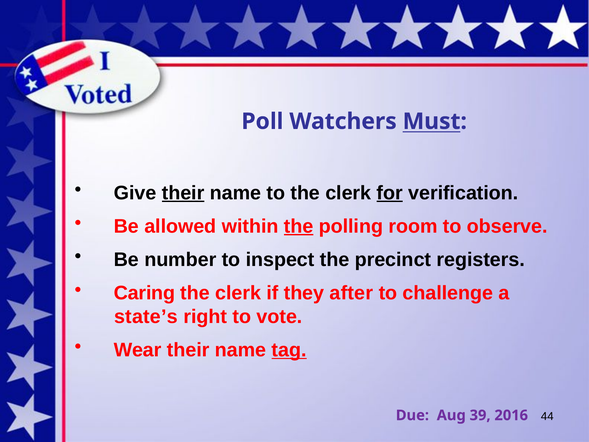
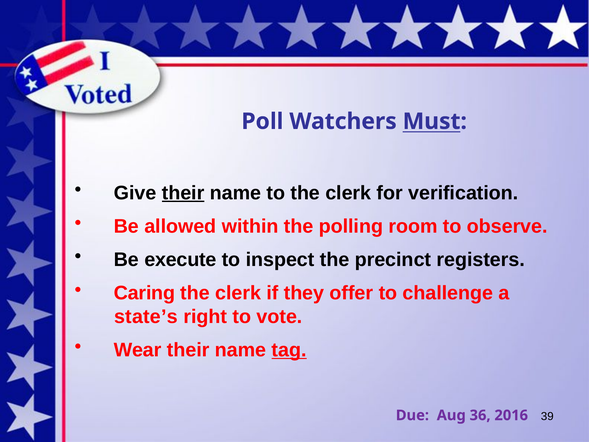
for underline: present -> none (390, 193)
the underline: present -> none (299, 226)
number: number -> execute (180, 260)
after: after -> offer (351, 293)
39: 39 -> 36 (480, 415)
44: 44 -> 39 (547, 416)
